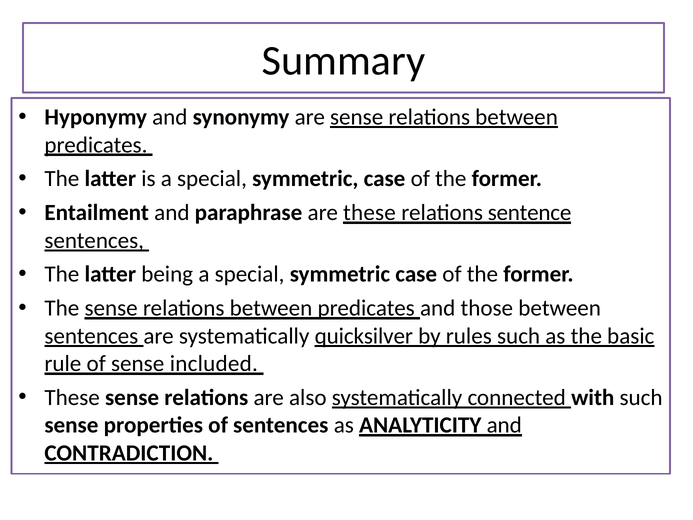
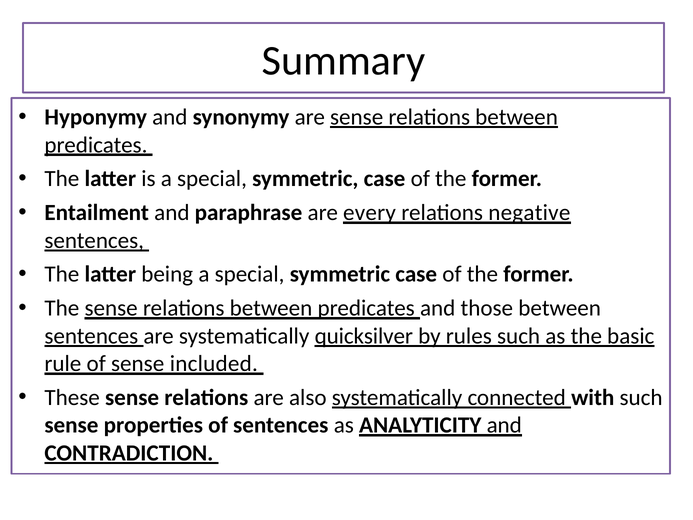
are these: these -> every (369, 213)
sentence: sentence -> negative (529, 213)
